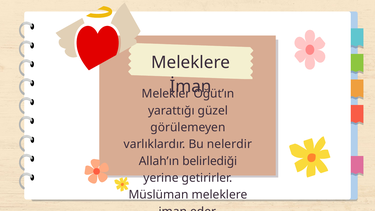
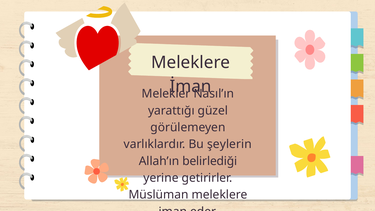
Öğüt’ın: Öğüt’ın -> Nasıl’ın (214, 94)
nelerdir: nelerdir -> şeylerin (229, 144)
